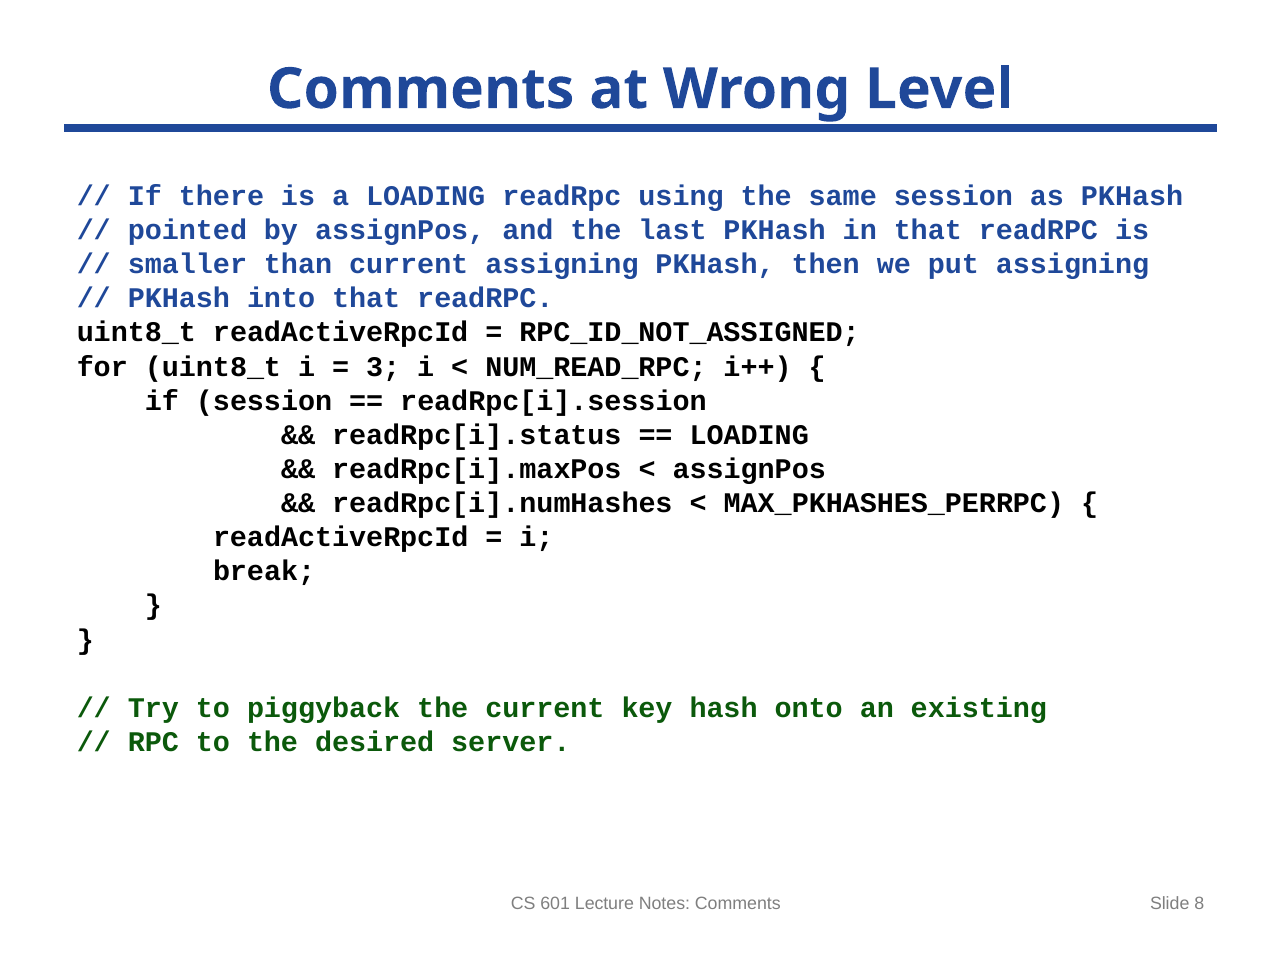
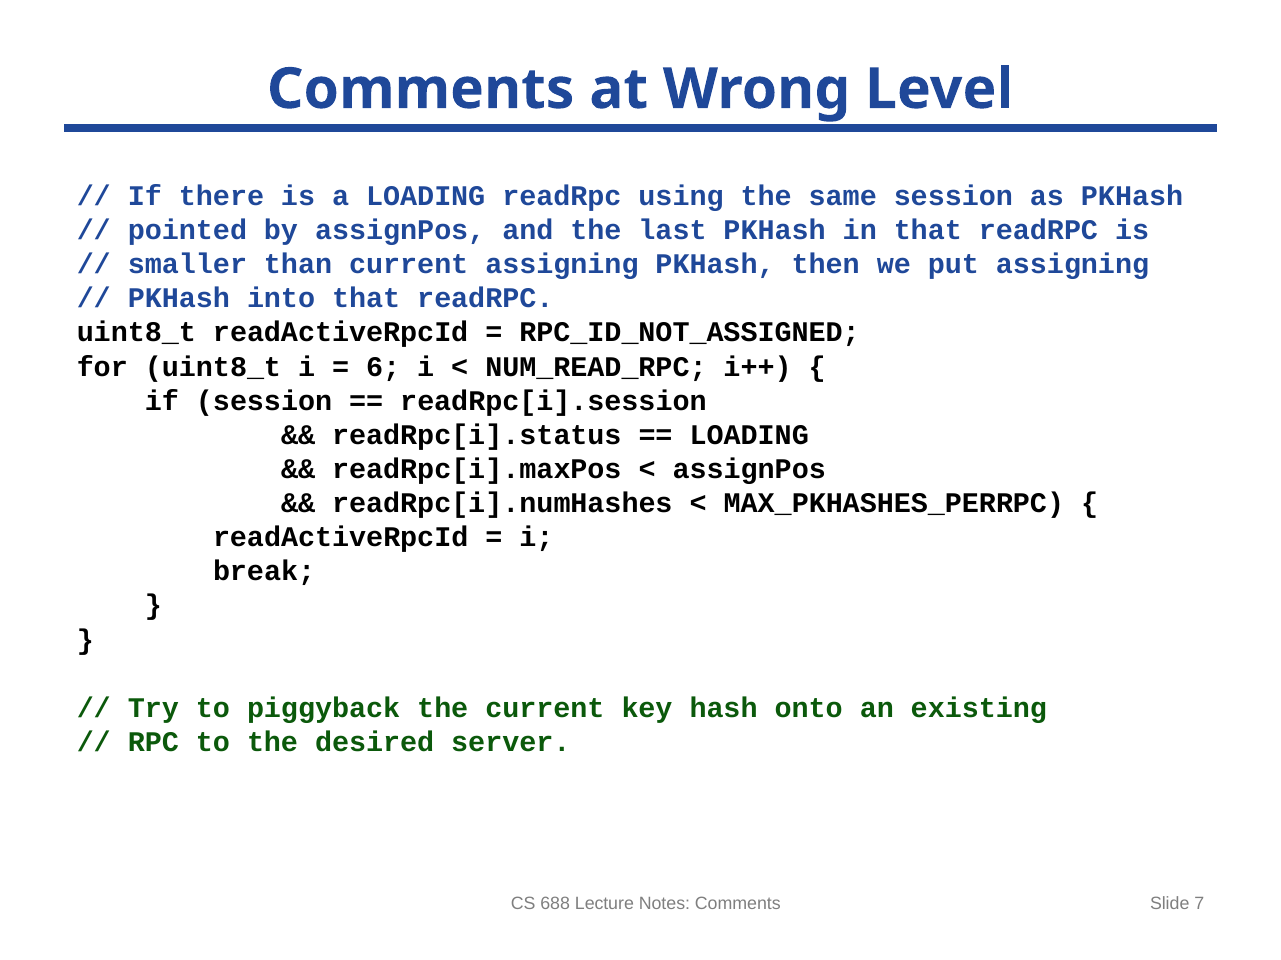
3: 3 -> 6 (383, 367)
601: 601 -> 688 (555, 904)
8: 8 -> 7 (1199, 904)
